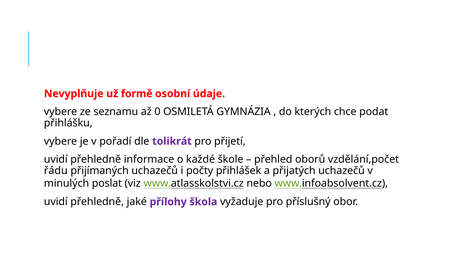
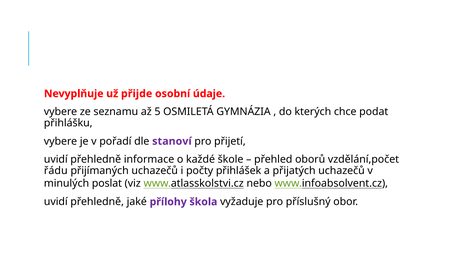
formě: formě -> přijde (137, 94)
0: 0 -> 5 (157, 112)
tolikrát: tolikrát -> stanoví (172, 141)
